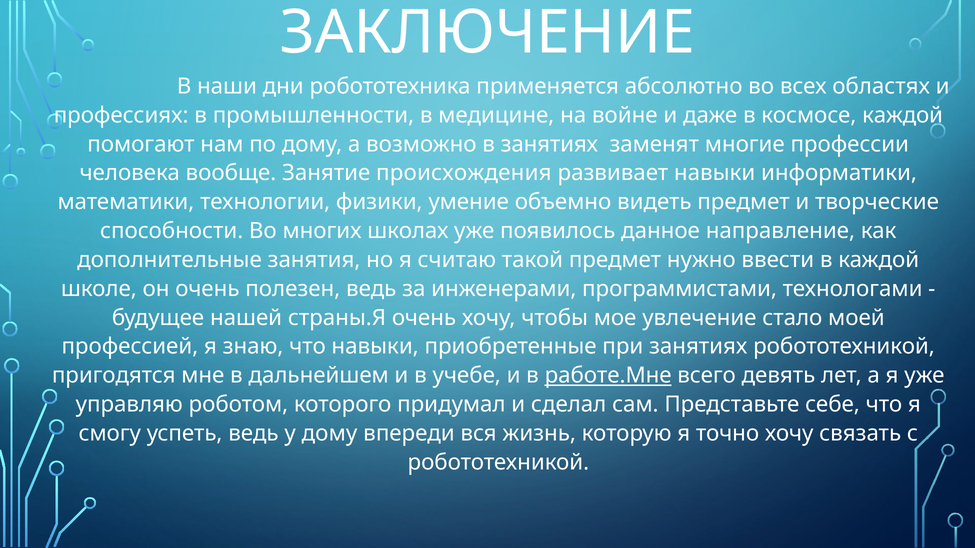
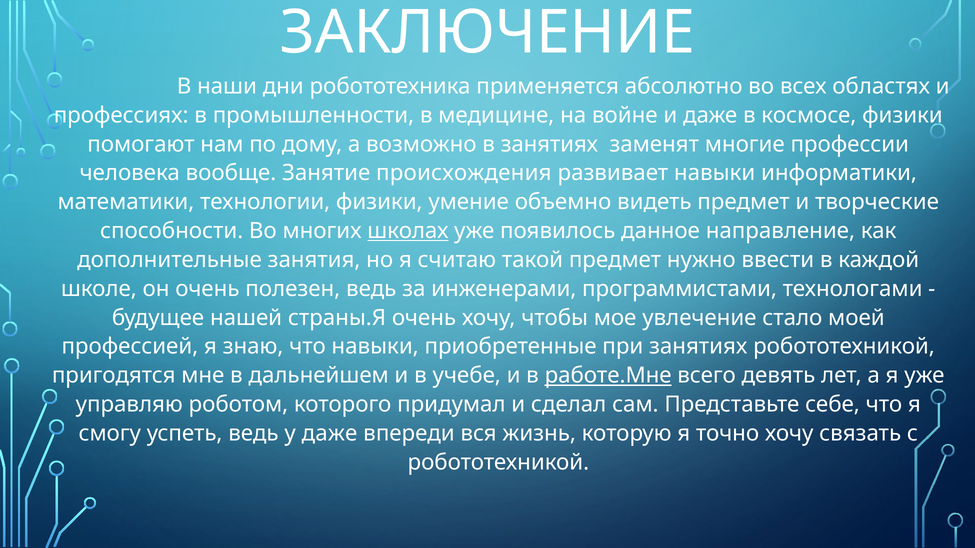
космосе каждой: каждой -> физики (902, 115)
школах underline: none -> present (408, 231)
у дому: дому -> даже (329, 434)
